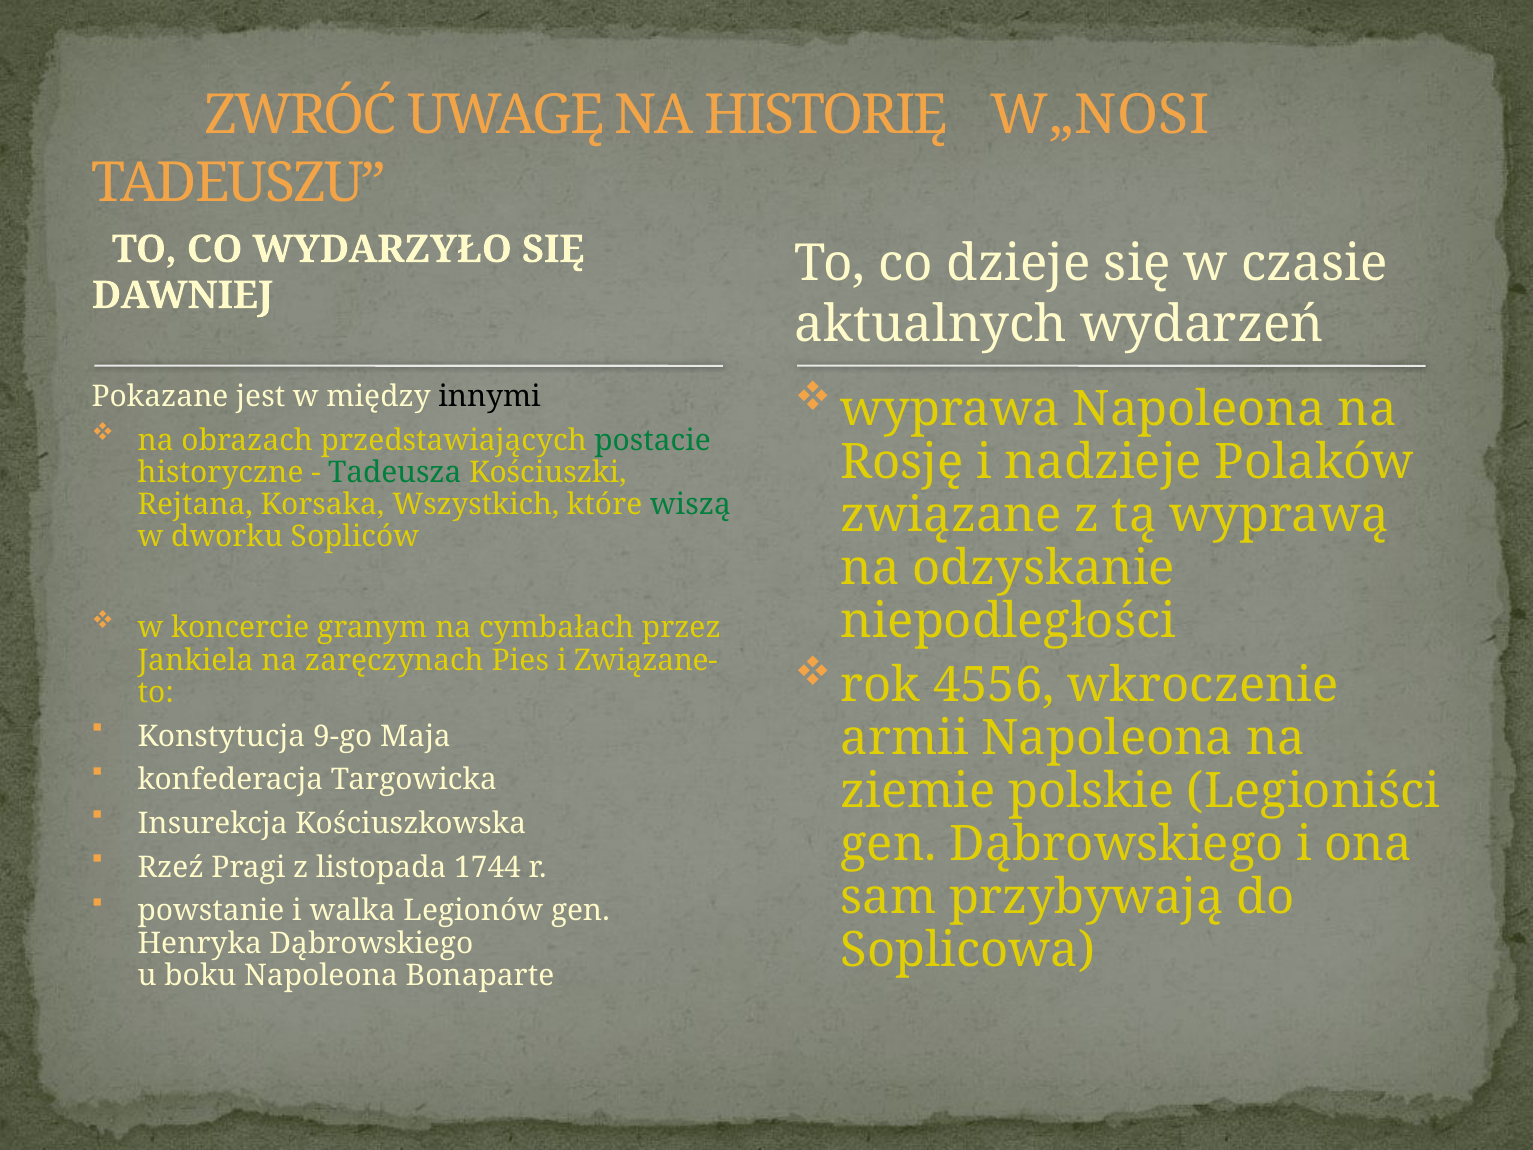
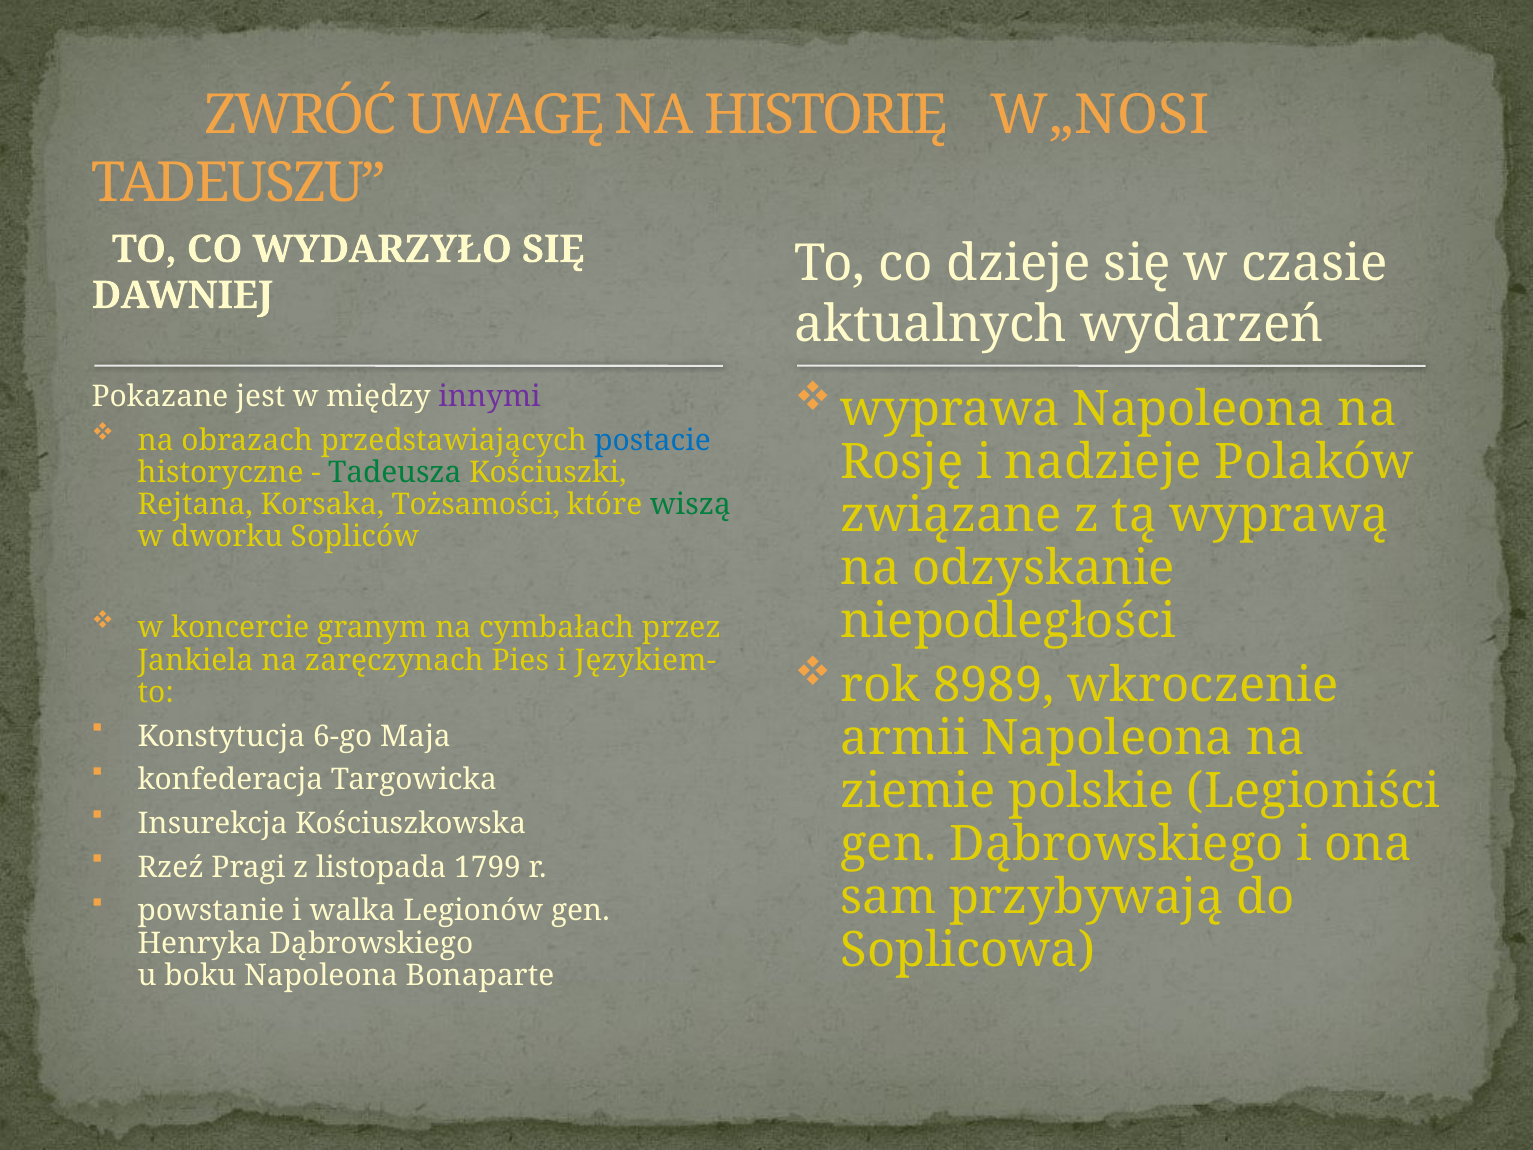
innymi colour: black -> purple (490, 397)
postacie colour: green -> blue (653, 440)
Wszystkich: Wszystkich -> Tożsamości (476, 505)
Związane-: Związane- -> Językiem- (645, 660)
4556: 4556 -> 8989 (994, 685)
9-go: 9-go -> 6-go (343, 736)
1744: 1744 -> 1799 (488, 867)
